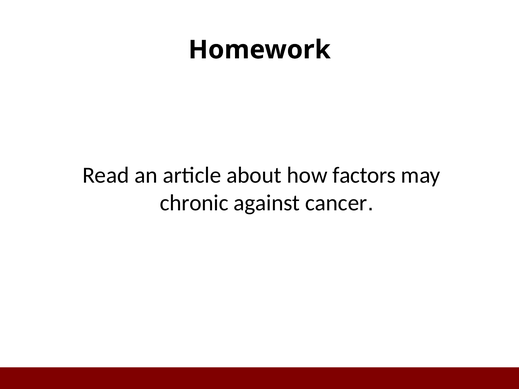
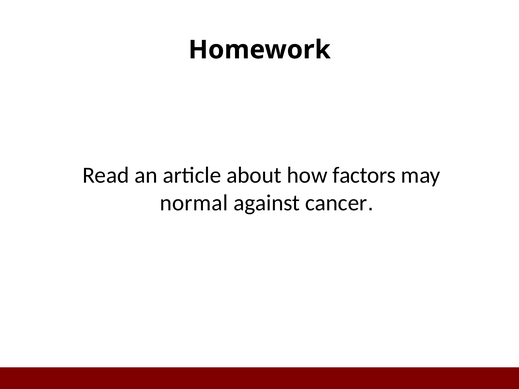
chronic: chronic -> normal (194, 203)
